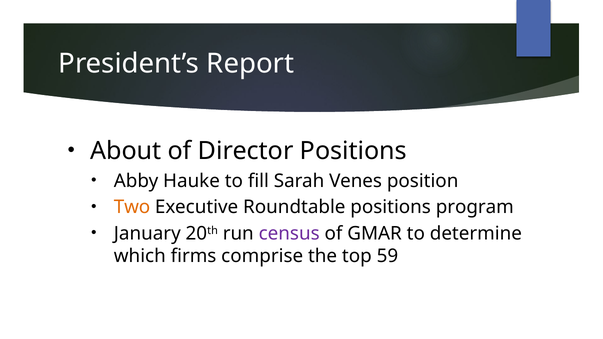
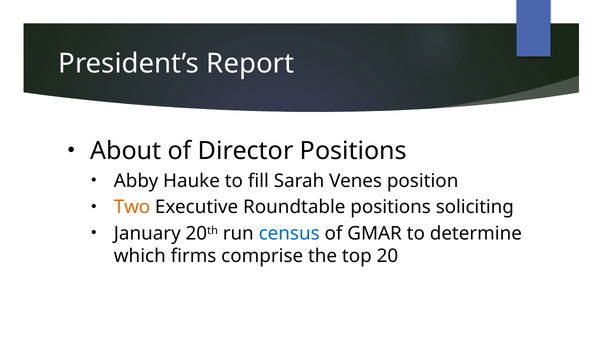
program: program -> soliciting (475, 207)
census colour: purple -> blue (289, 234)
59: 59 -> 20 (387, 256)
